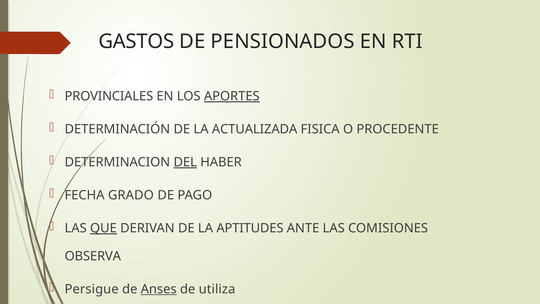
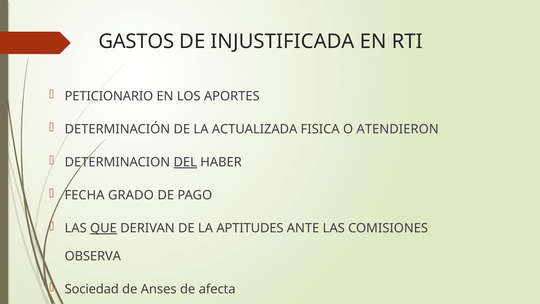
PENSIONADOS: PENSIONADOS -> INJUSTIFICADA (283, 42)
PROVINCIALES: PROVINCIALES -> PETICIONARIO (109, 96)
APORTES underline: present -> none (232, 96)
PROCEDENTE: PROCEDENTE -> ATENDIERON (398, 129)
Persigue: Persigue -> Sociedad (92, 289)
Anses underline: present -> none (159, 289)
utiliza: utiliza -> afecta (217, 289)
